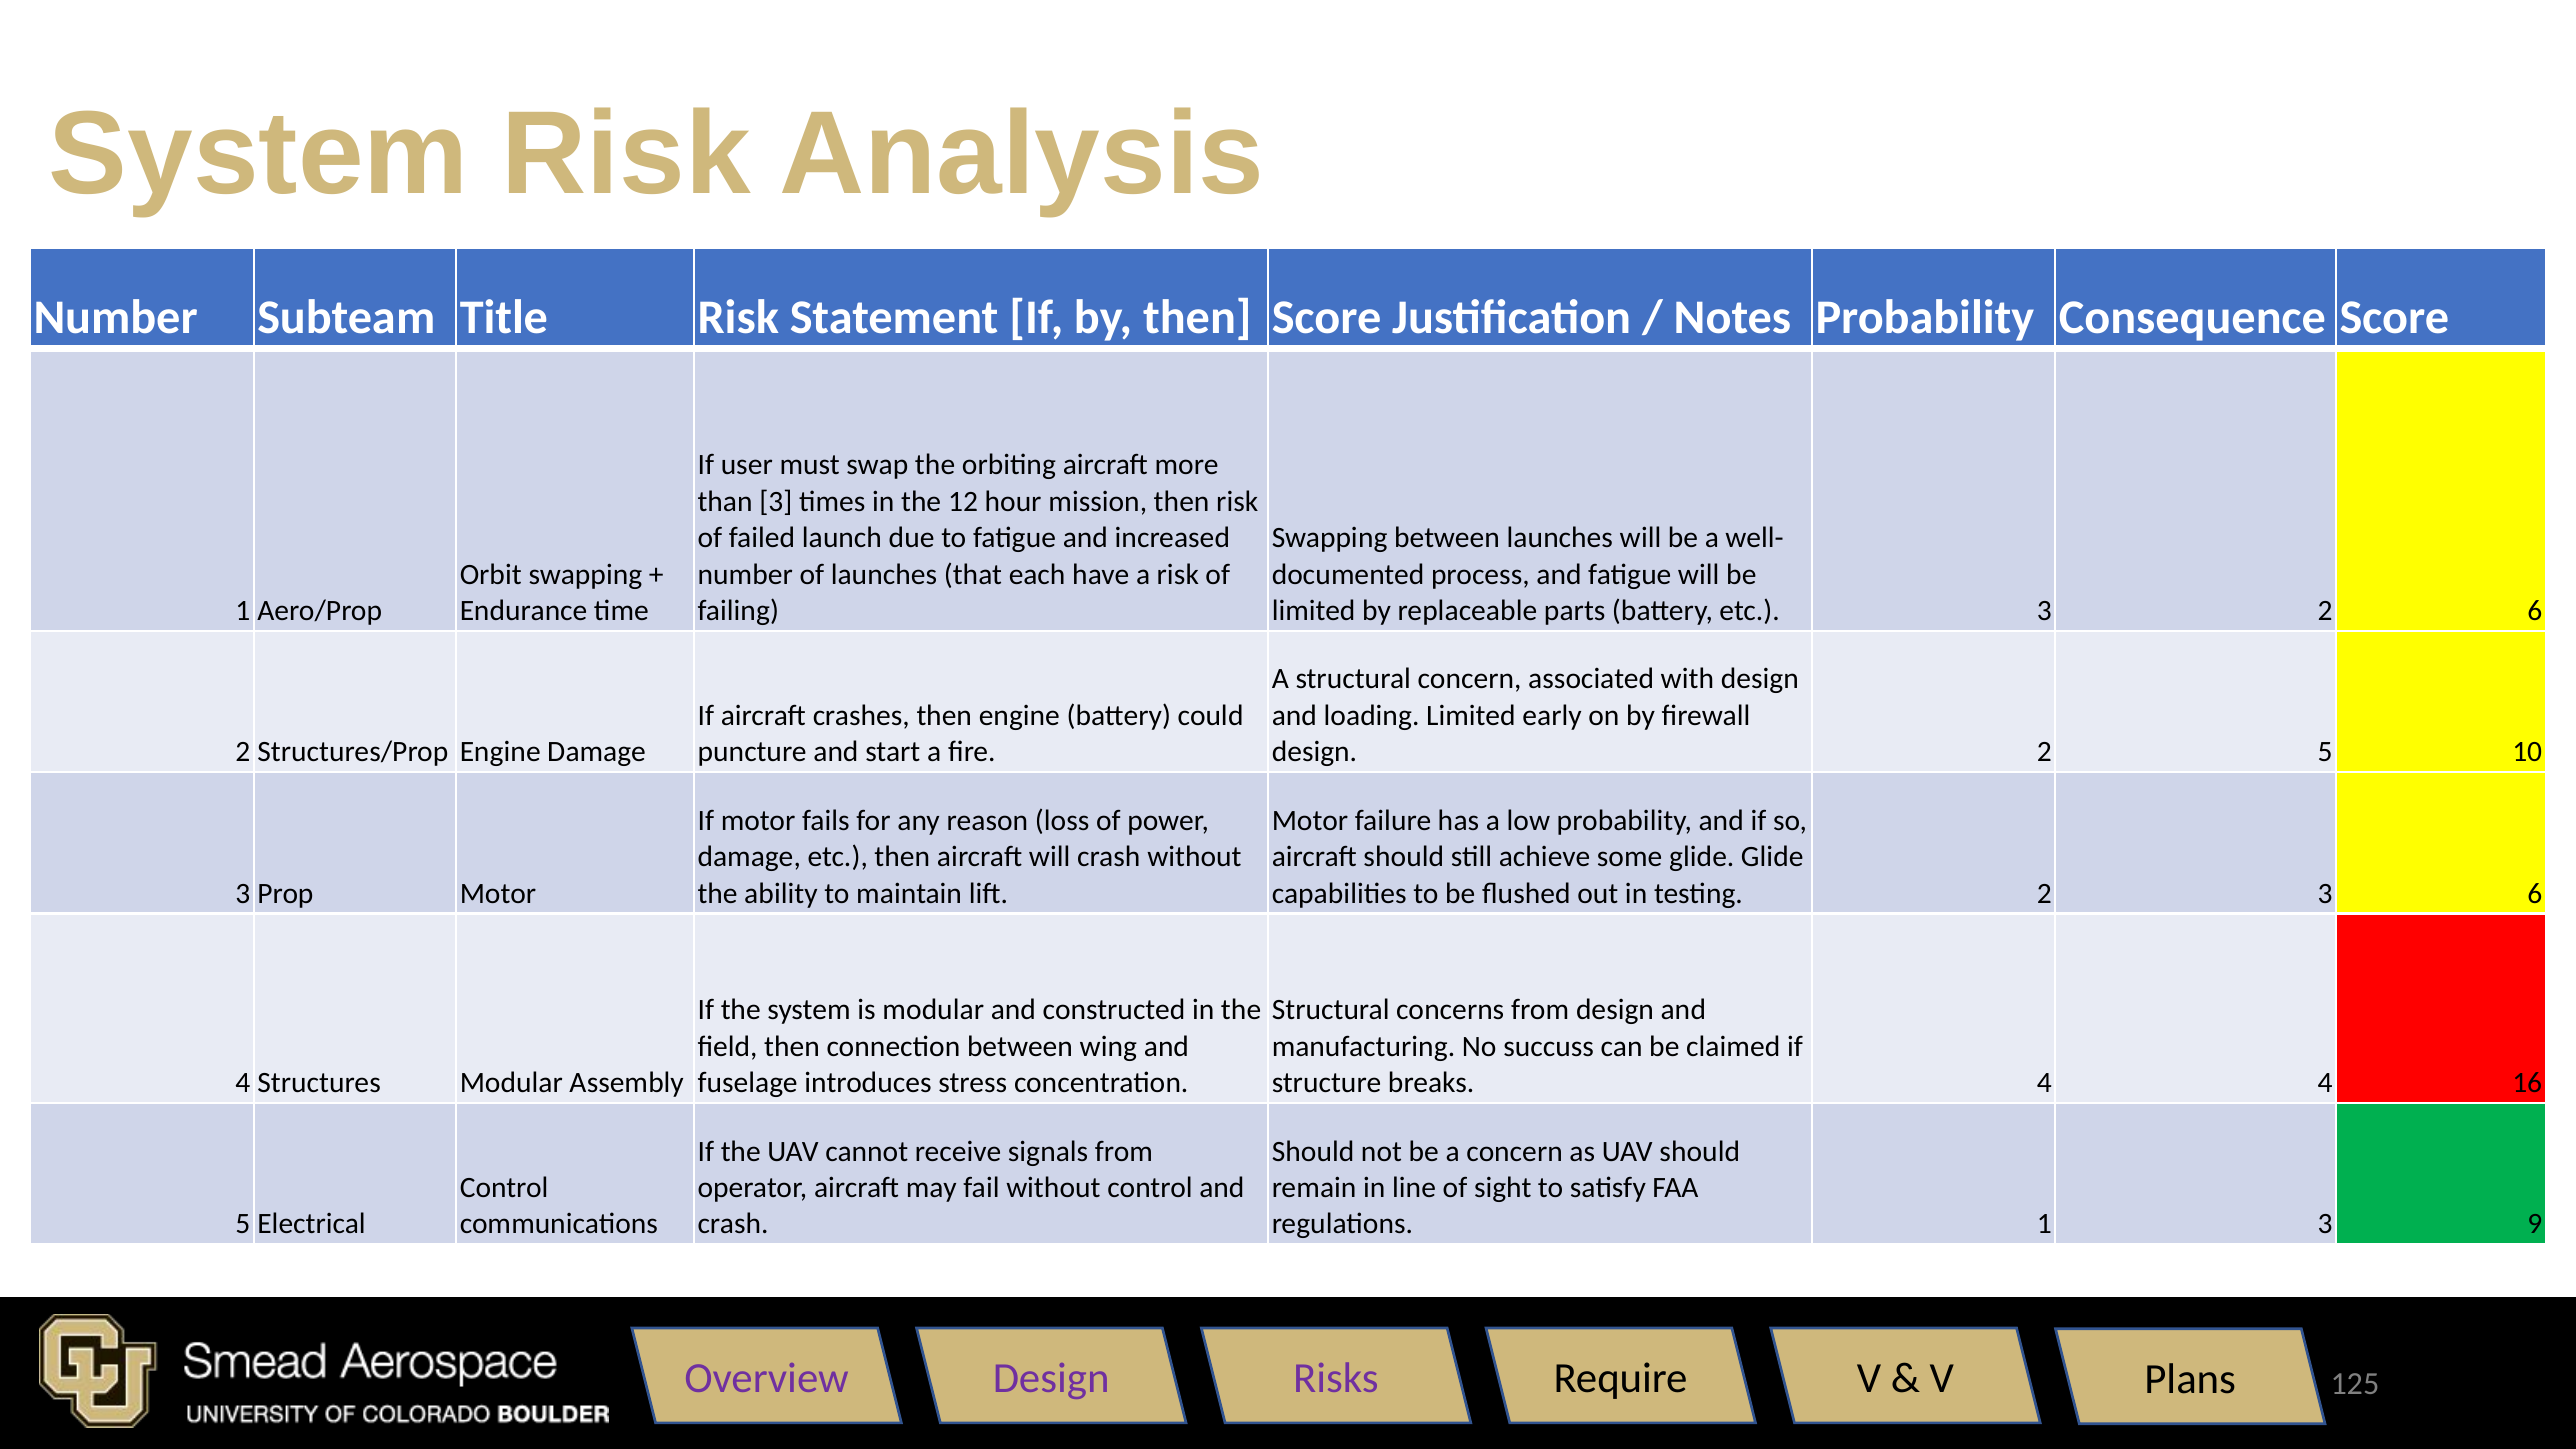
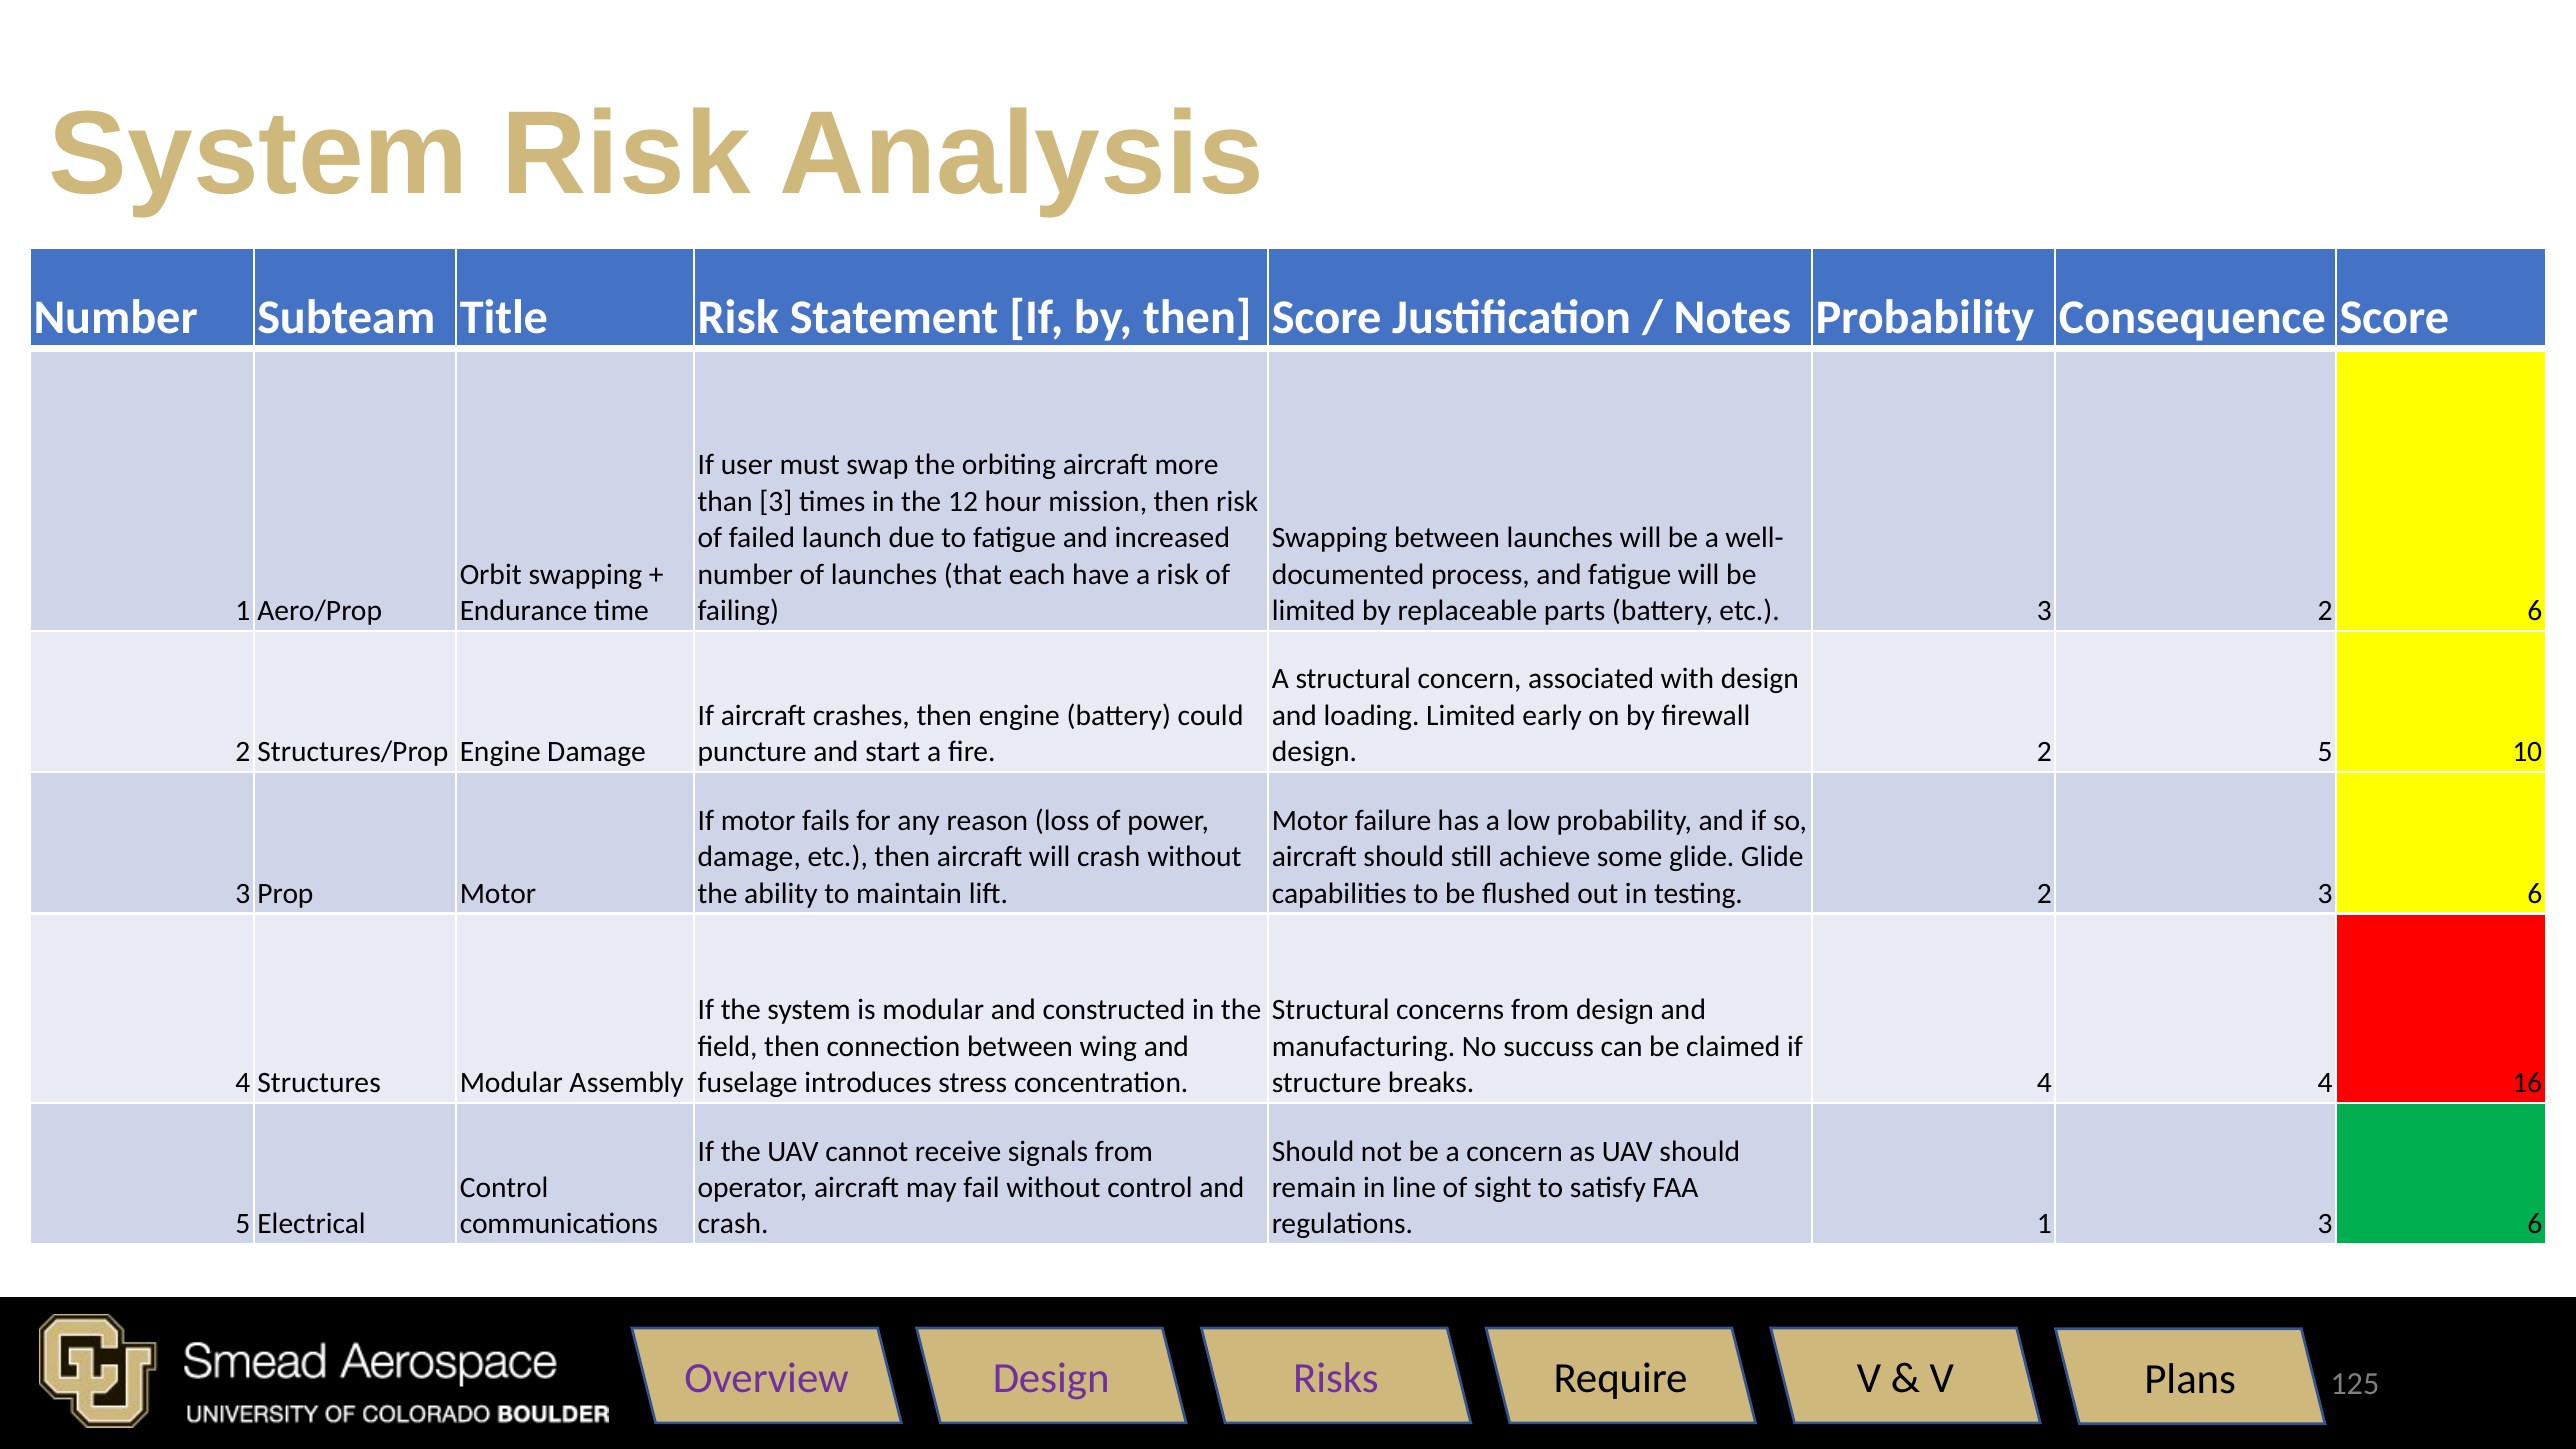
1 3 9: 9 -> 6 (2535, 1224)
